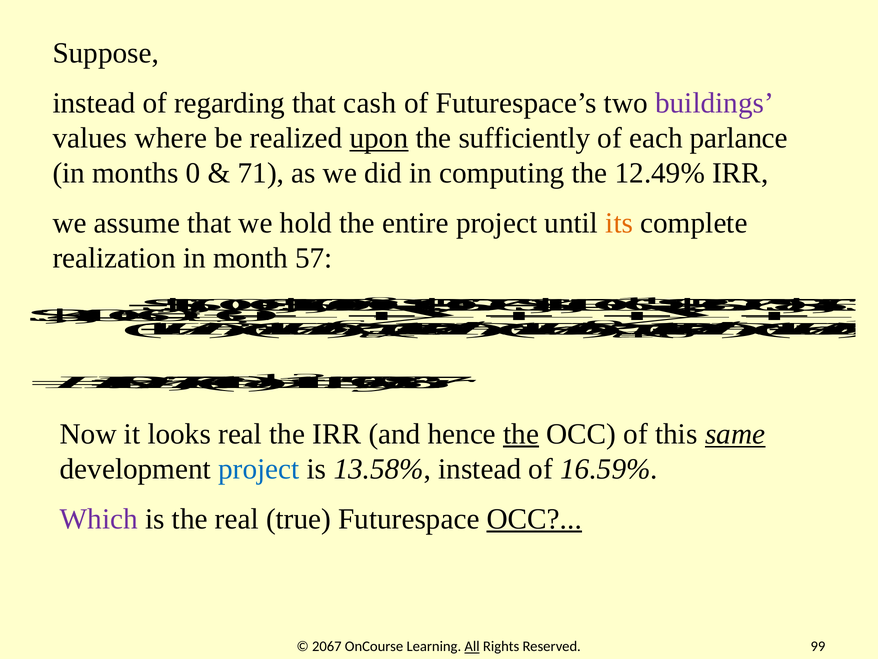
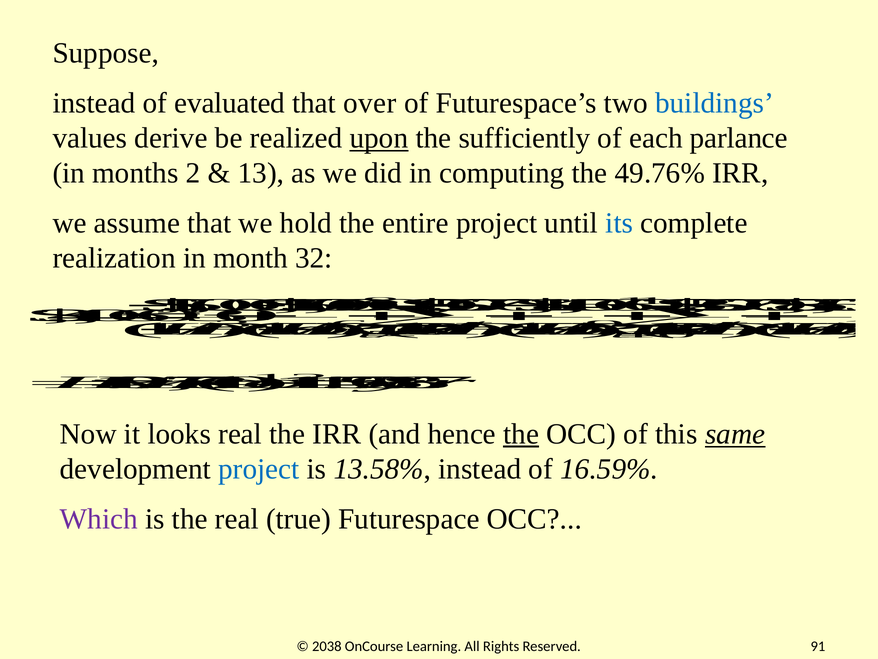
regarding: regarding -> evaluated (230, 103)
cash: cash -> over (370, 103)
buildings colour: purple -> blue (714, 103)
where: where -> derive (171, 138)
months 0: 0 -> 2 (193, 173)
71: 71 -> 13 (261, 173)
12.49%: 12.49% -> 49.76% (660, 173)
its colour: orange -> blue (619, 223)
57: 57 -> 32 (314, 258)
OCC underline: present -> none (534, 519)
2067: 2067 -> 2038 (327, 646)
All underline: present -> none (472, 646)
99: 99 -> 91 (818, 646)
